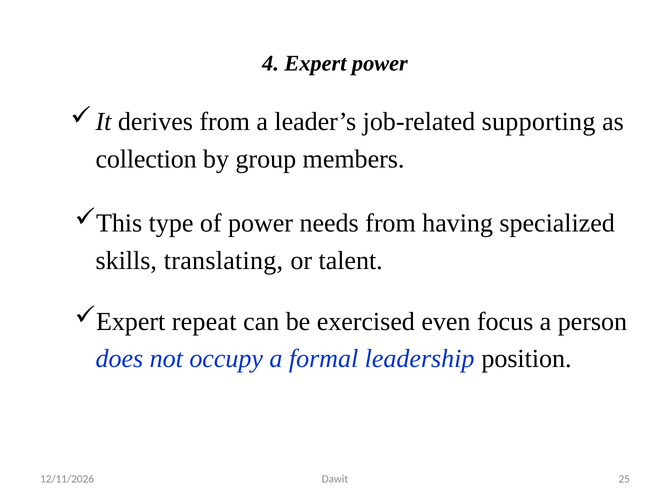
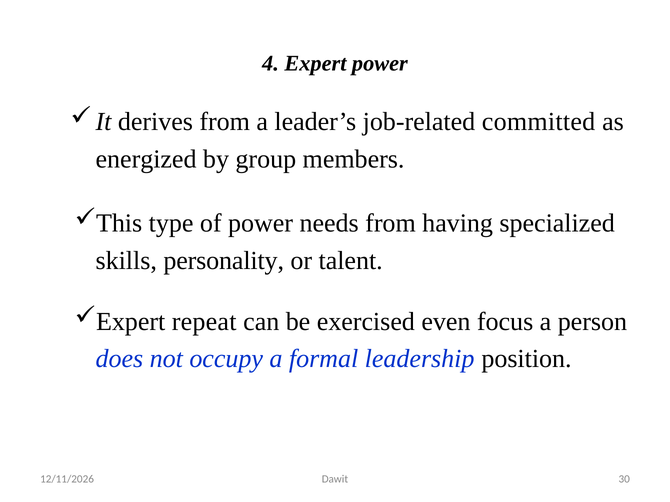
supporting: supporting -> committed (539, 122)
collection: collection -> energized (146, 159)
translating: translating -> personality (224, 261)
25: 25 -> 30 (624, 480)
